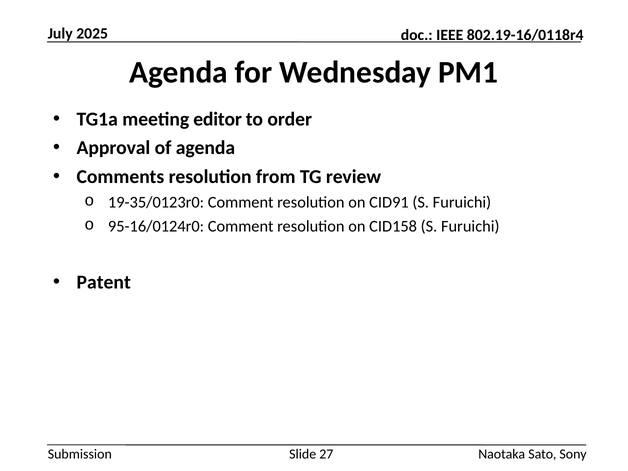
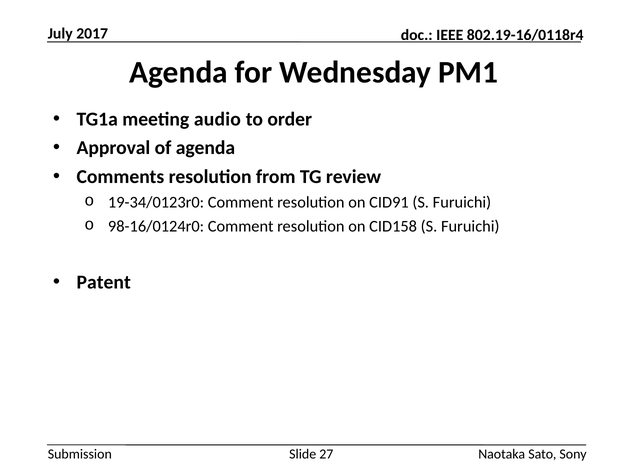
2025: 2025 -> 2017 (92, 33)
editor: editor -> audio (217, 119)
19-35/0123r0: 19-35/0123r0 -> 19-34/0123r0 (156, 202)
95-16/0124r0: 95-16/0124r0 -> 98-16/0124r0 (156, 226)
